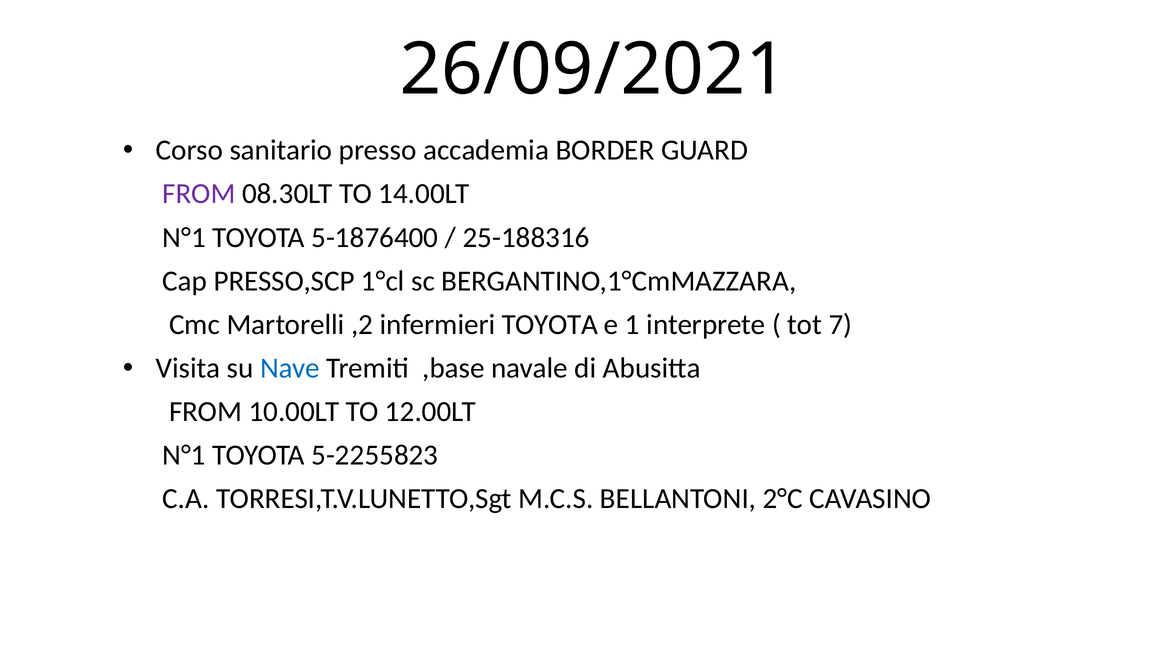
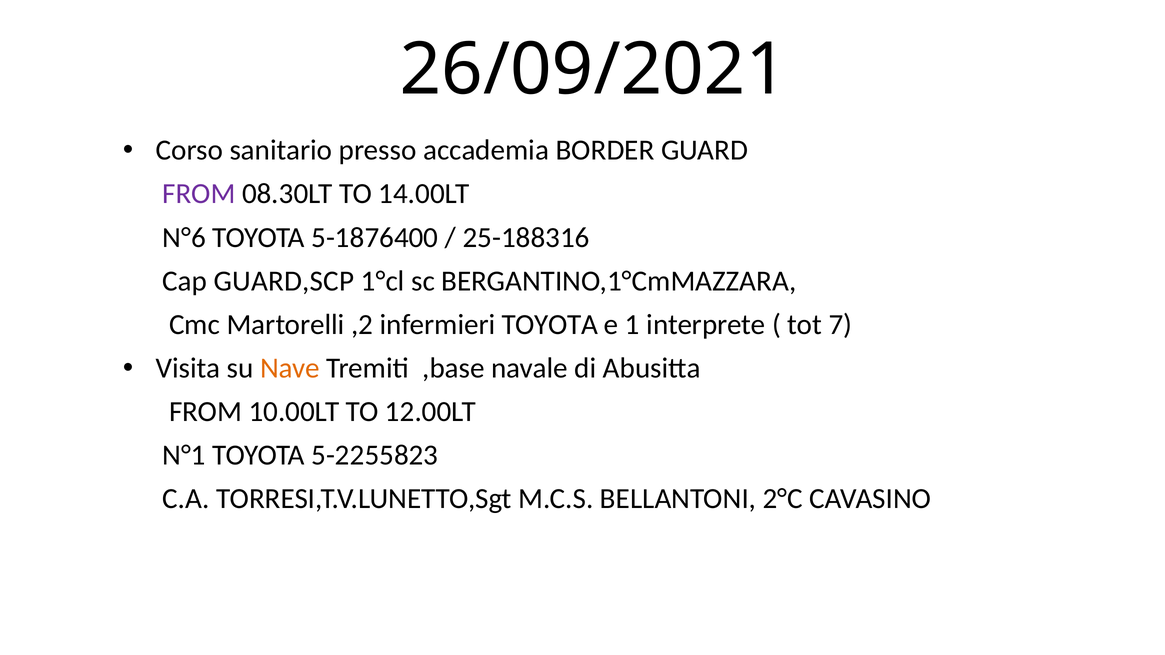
N°1: N°1 -> N°6 (184, 238)
PRESSO,SCP: PRESSO,SCP -> GUARD,SCP (284, 281)
Nave colour: blue -> orange (290, 368)
